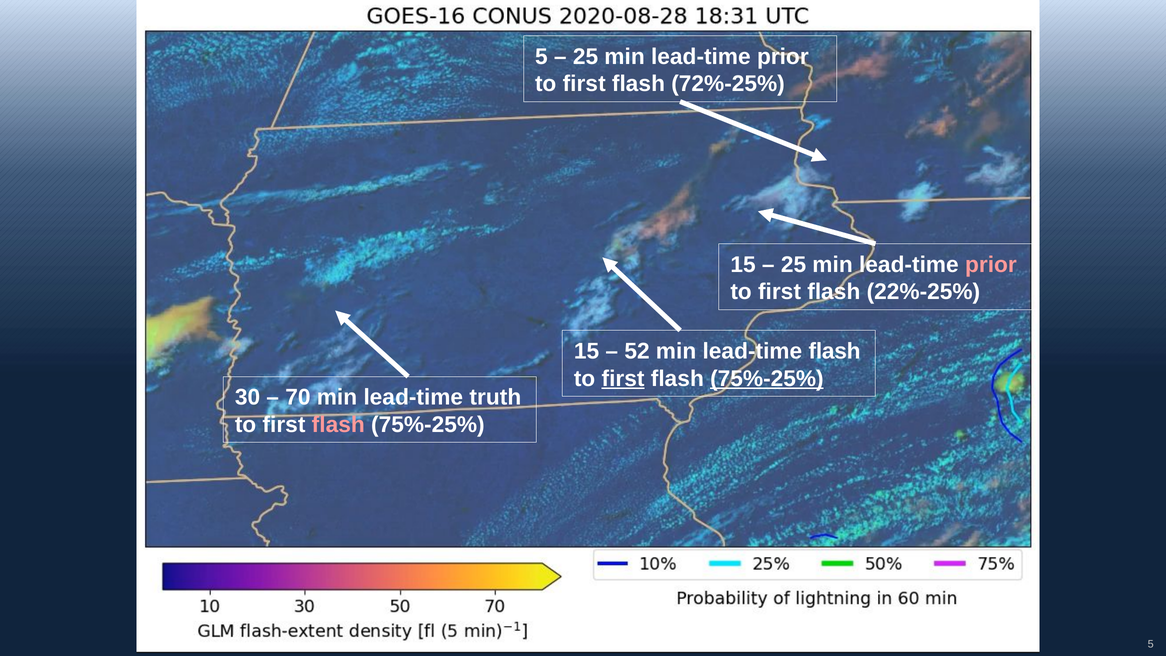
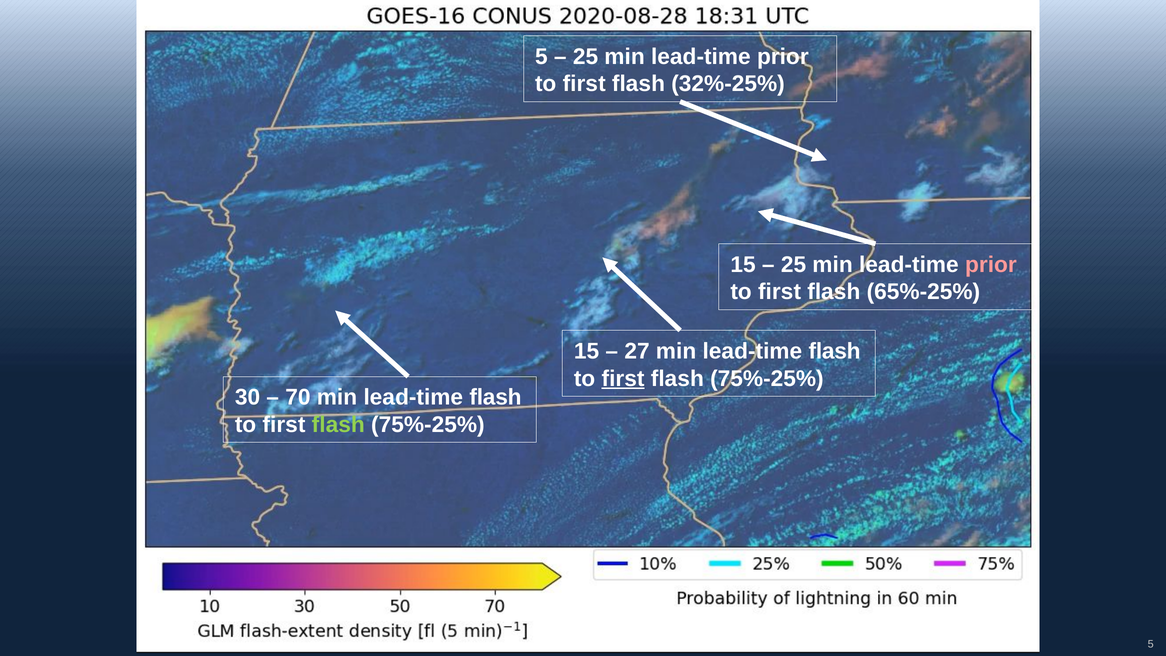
72%-25%: 72%-25% -> 32%-25% (728, 84)
22%-25%: 22%-25% -> 65%-25% (923, 292)
52: 52 -> 27 (637, 351)
75%-25% underline: present -> none (767, 378)
70 min lead-time truth: truth -> flash (495, 397)
flash colour: pink -> light green (338, 425)
